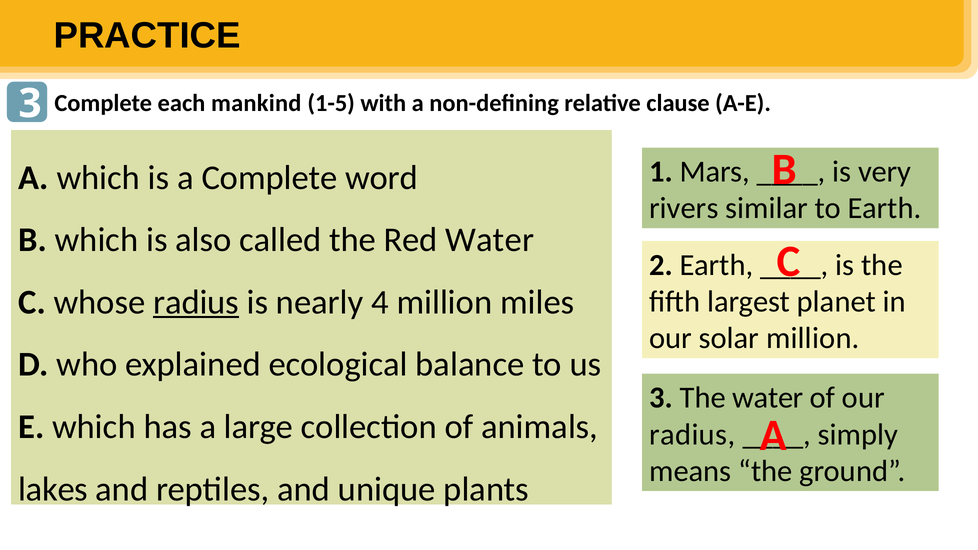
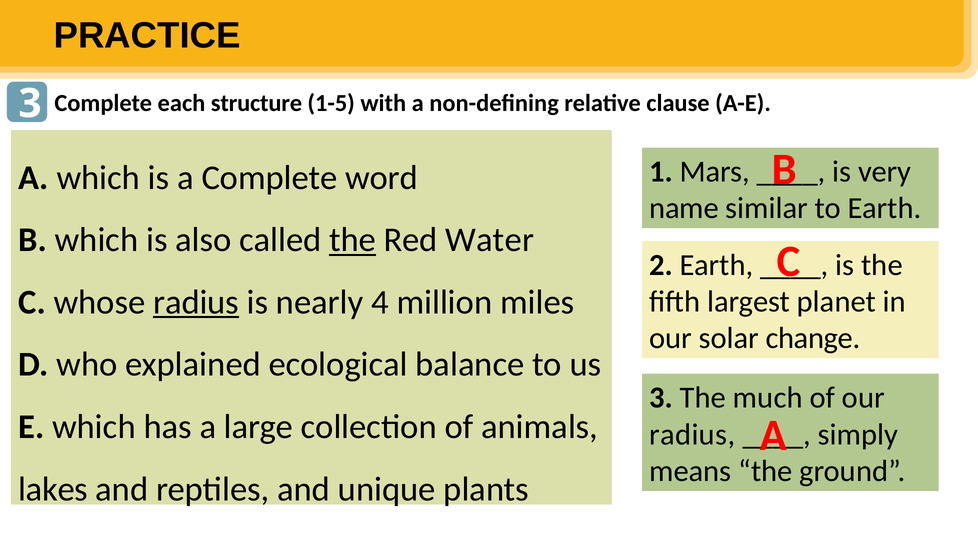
mankind: mankind -> structure (256, 103)
rivers: rivers -> name (684, 208)
the underline: none -> present (353, 240)
solar million: million -> change (813, 338)
The water: water -> much (768, 398)
